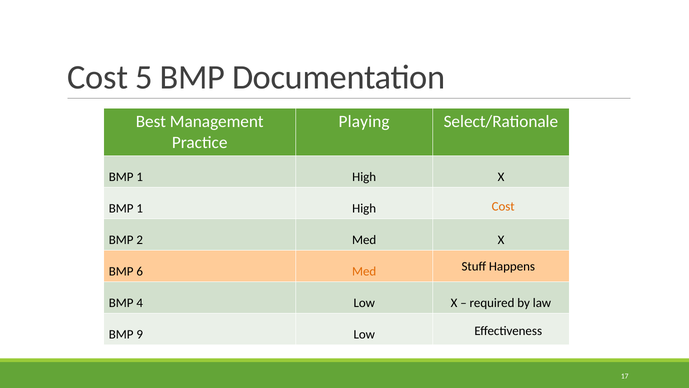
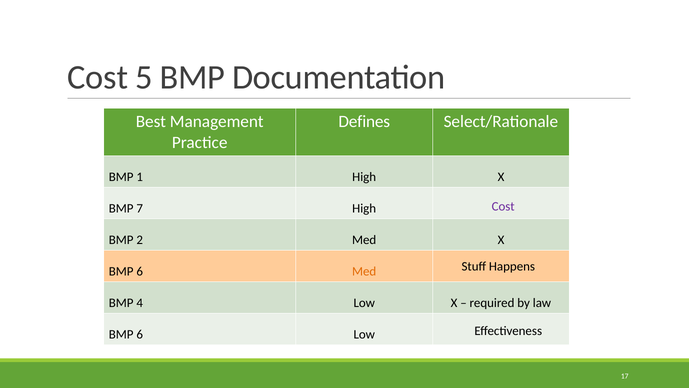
Playing: Playing -> Defines (364, 122)
Cost colour: orange -> purple (503, 206)
1: 1 -> 7 (140, 208)
9: 9 -> 6 (140, 334)
